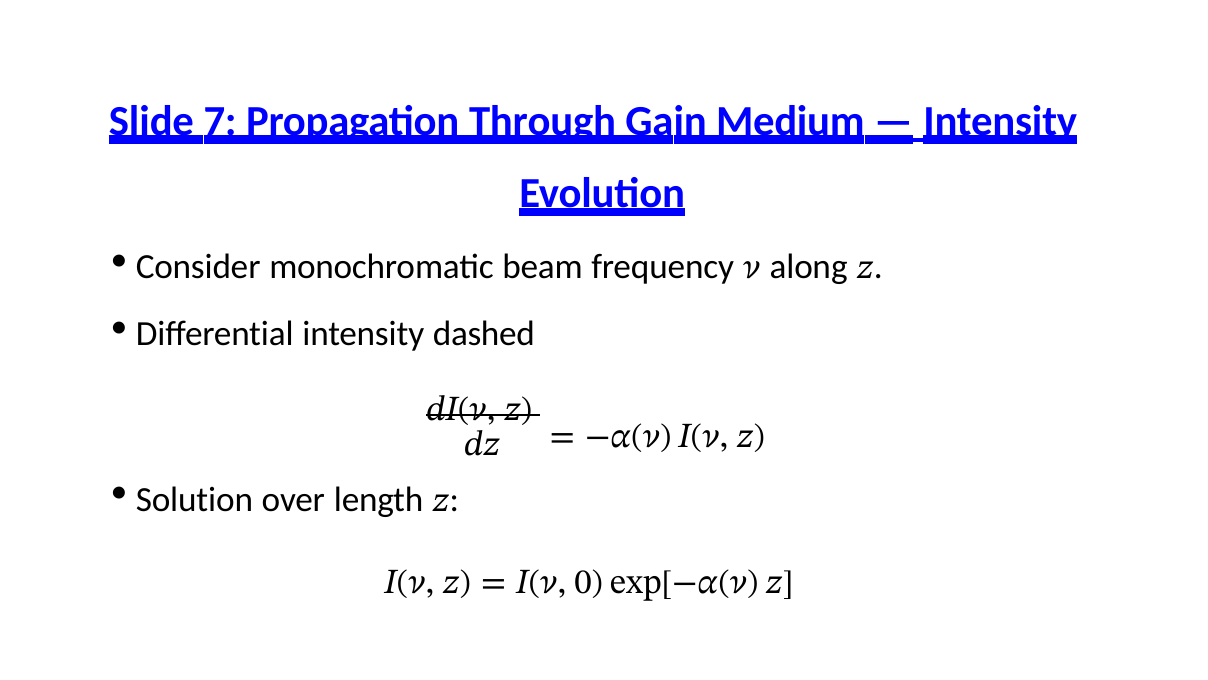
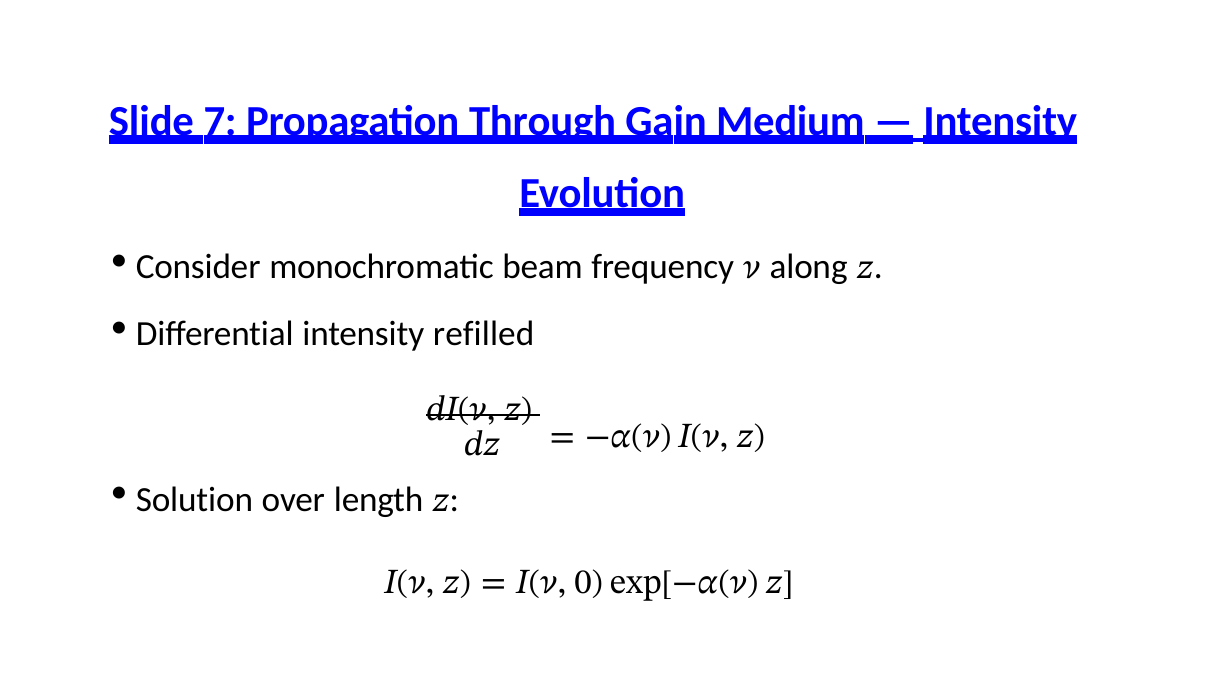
dashed: dashed -> refilled (484, 334)
